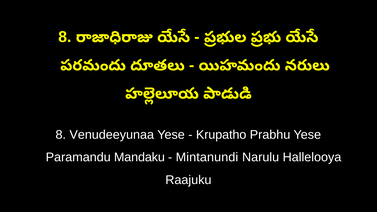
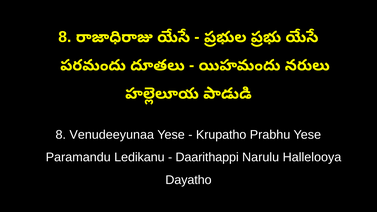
Mandaku: Mandaku -> Ledikanu (139, 157)
Mintanundi: Mintanundi -> Daarithappi (207, 157)
Raajuku: Raajuku -> Dayatho (188, 180)
